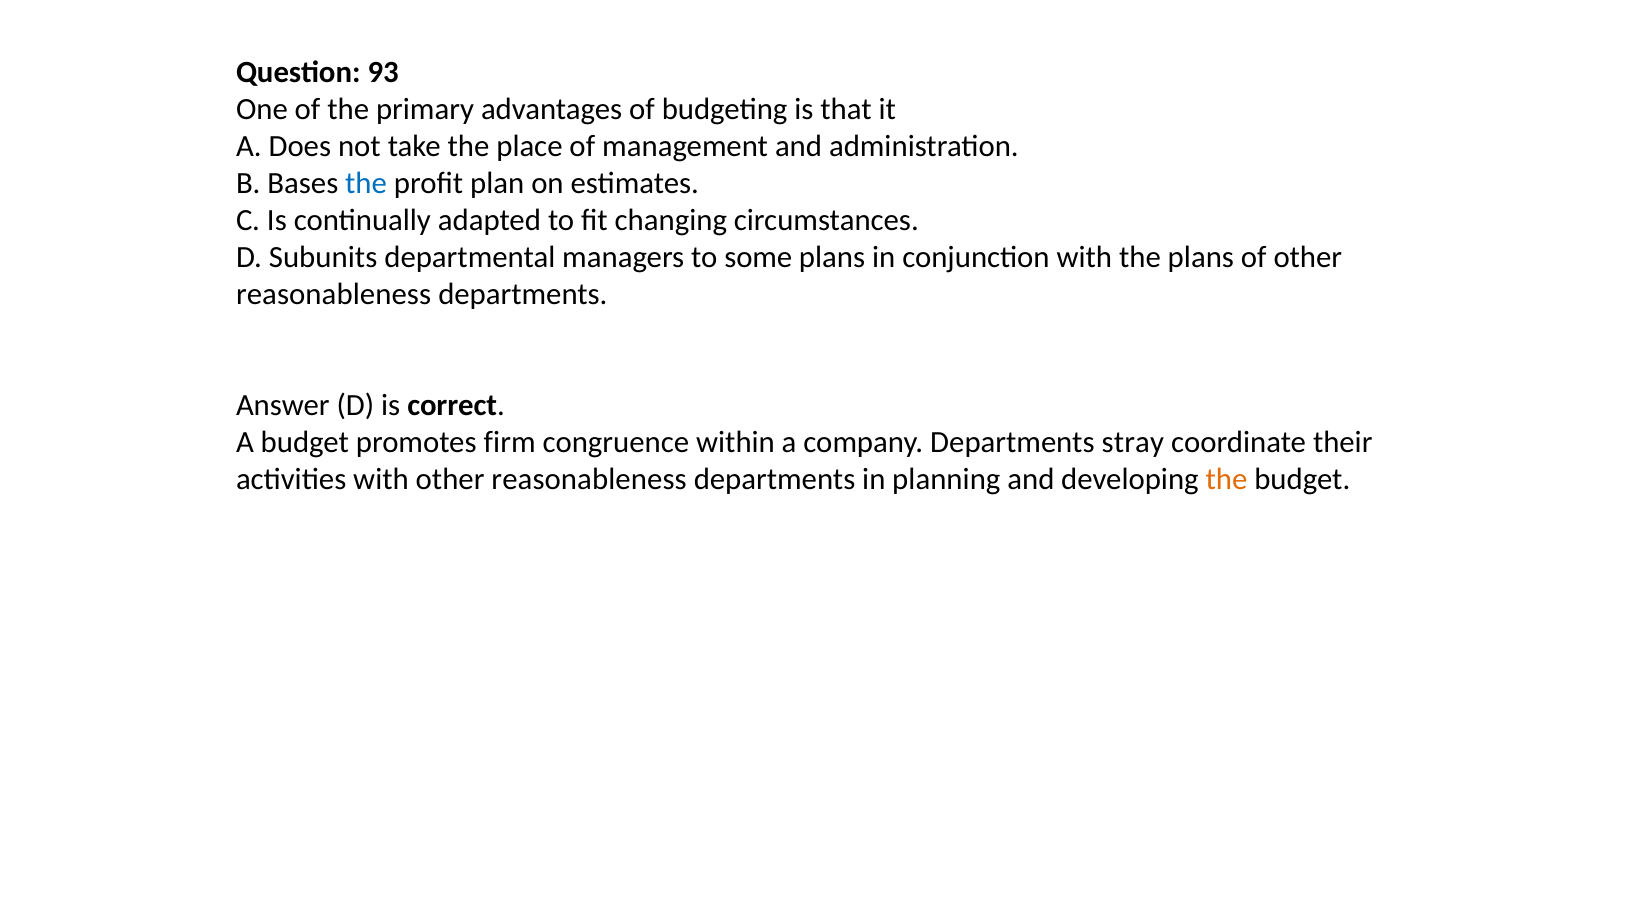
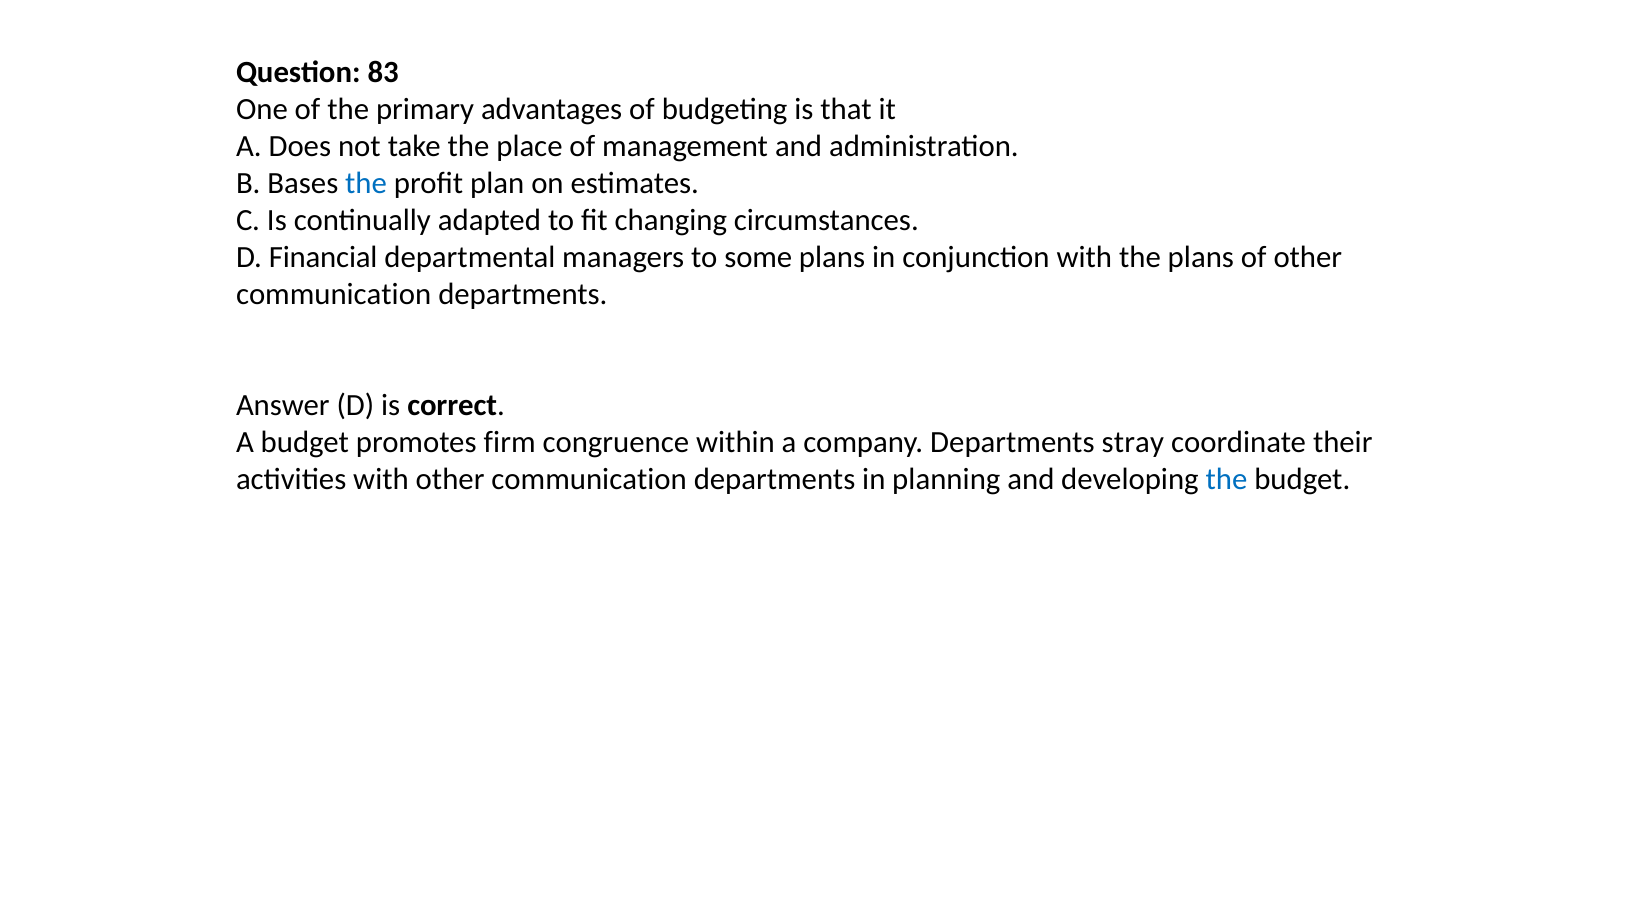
93: 93 -> 83 (383, 73)
Subunits: Subunits -> Financial (323, 257)
reasonableness: reasonableness -> communication (334, 294)
with other reasonableness: reasonableness -> communication (589, 479)
the colour: orange -> blue (1227, 479)
